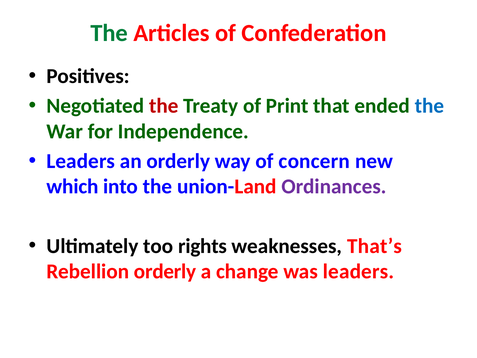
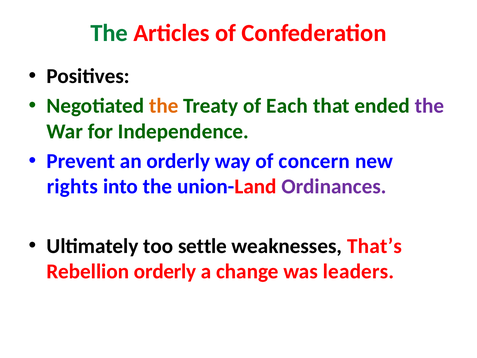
the colour: red -> orange (164, 106)
Print: Print -> Each (287, 106)
the colour: blue -> purple (429, 106)
Leaders: Leaders -> Prevent (81, 161)
which: which -> rights (72, 186)
rights: rights -> settle (202, 246)
